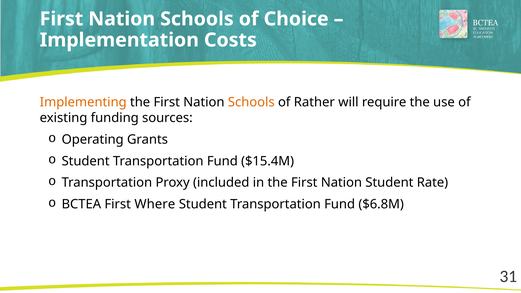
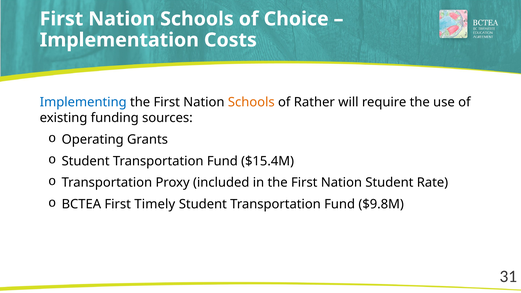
Implementing colour: orange -> blue (83, 102)
Where: Where -> Timely (155, 204)
$6.8M: $6.8M -> $9.8M (381, 204)
